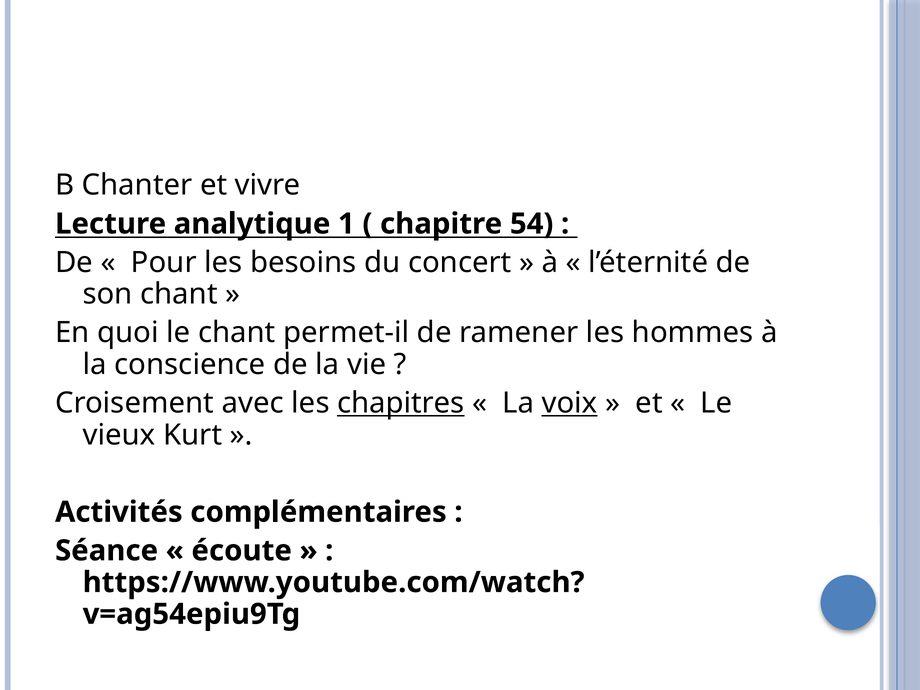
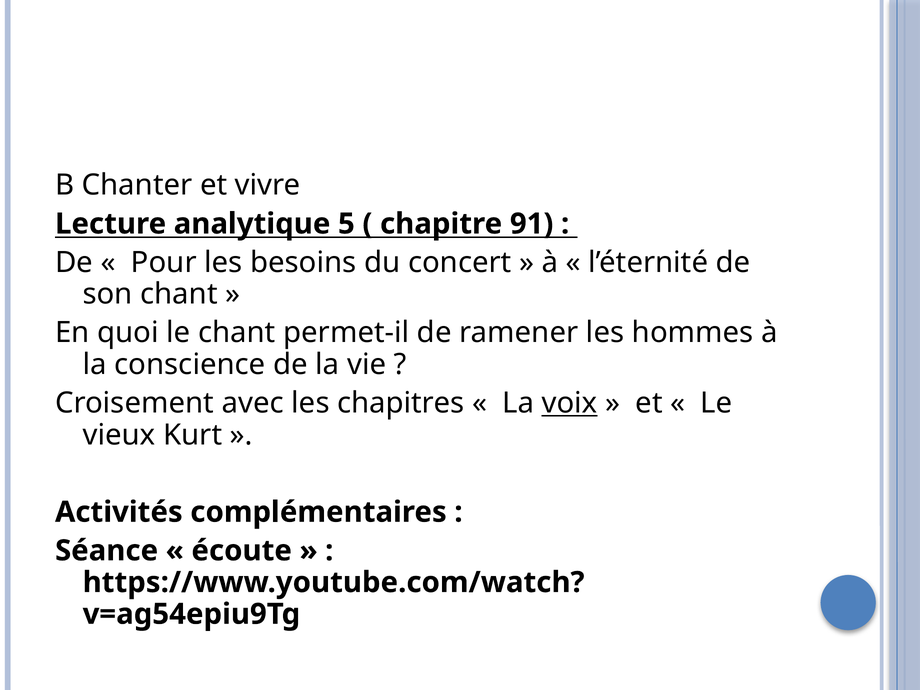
1: 1 -> 5 (346, 224)
54: 54 -> 91 (532, 224)
chapitres underline: present -> none (401, 403)
